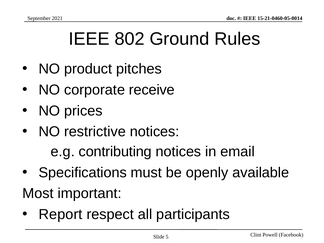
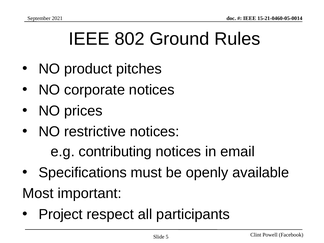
corporate receive: receive -> notices (152, 90)
Report: Report -> Project (61, 214)
